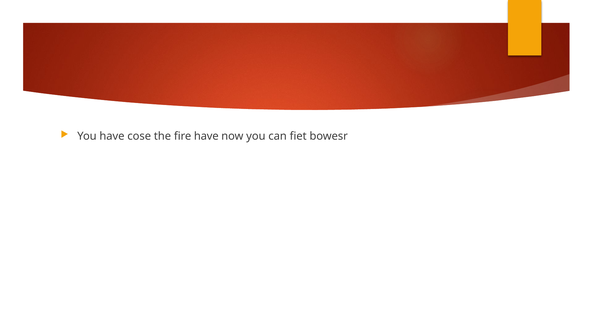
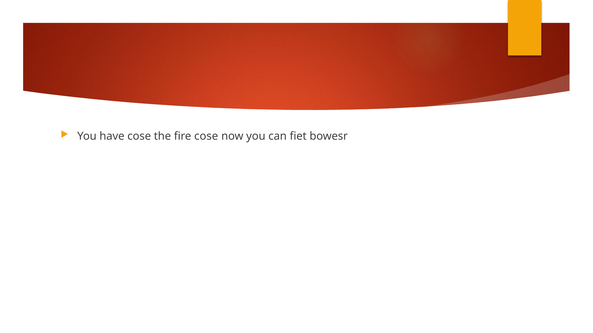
fire have: have -> cose (206, 136)
